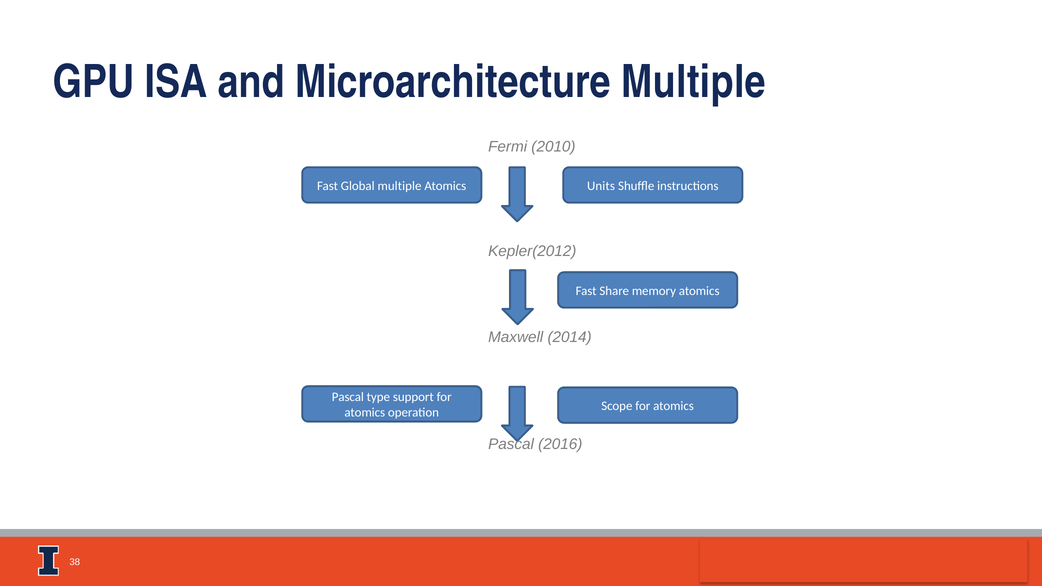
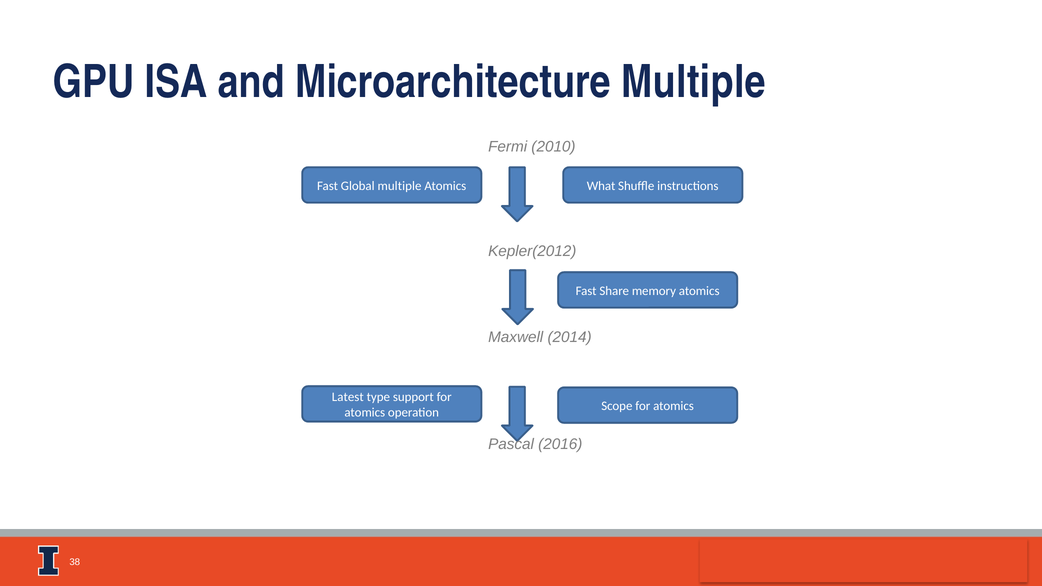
Units: Units -> What (601, 186)
Pascal: Pascal -> Latest (348, 397)
